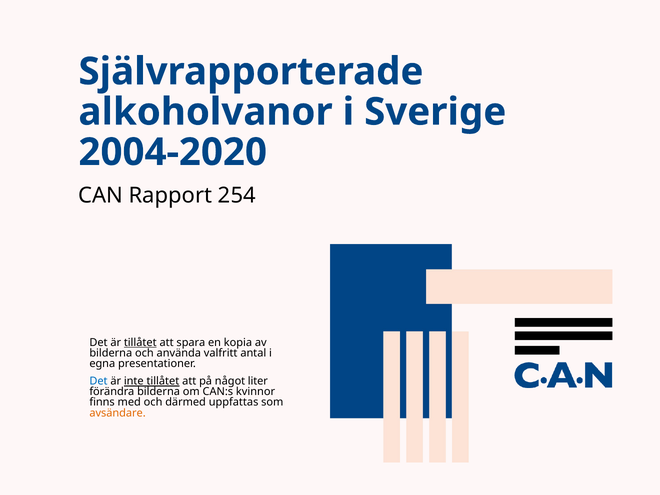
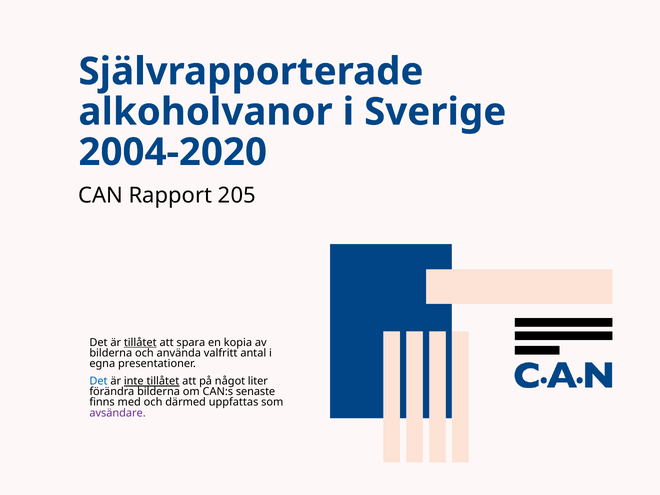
254: 254 -> 205 (237, 195)
kvinnor: kvinnor -> senaste (256, 392)
avsändare colour: orange -> purple (118, 413)
